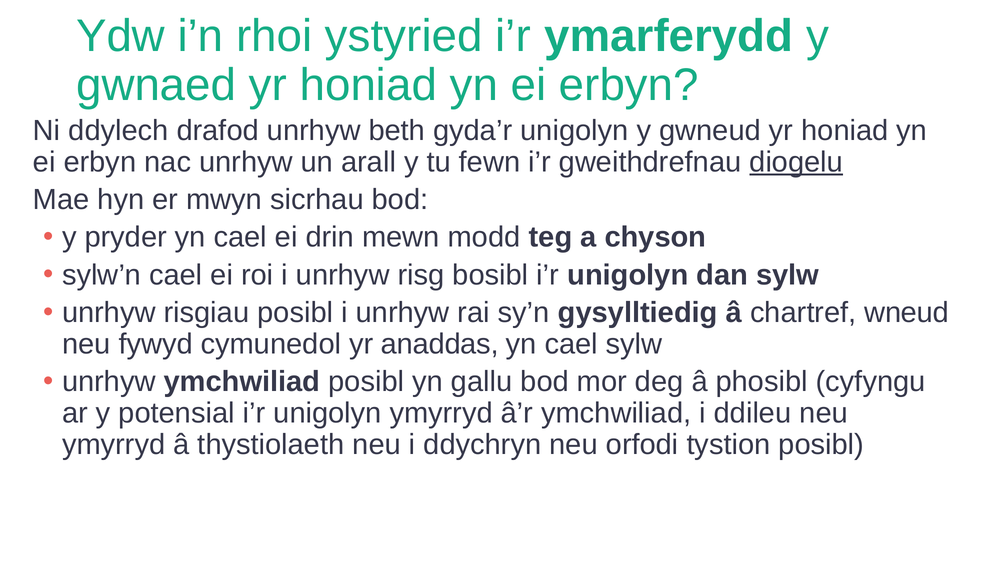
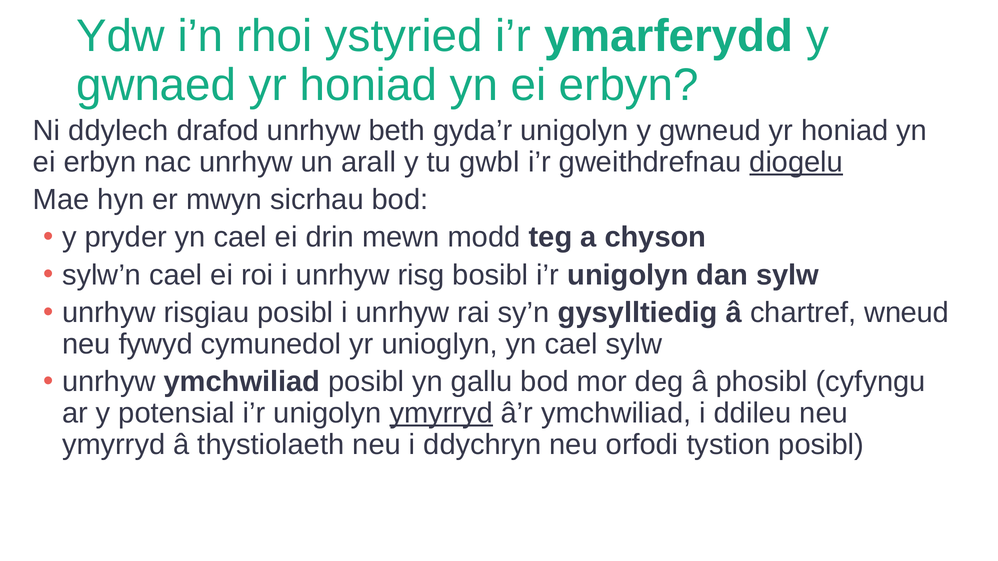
fewn: fewn -> gwbl (489, 162)
anaddas: anaddas -> unioglyn (440, 344)
ymyrryd underline: none -> present (441, 413)
